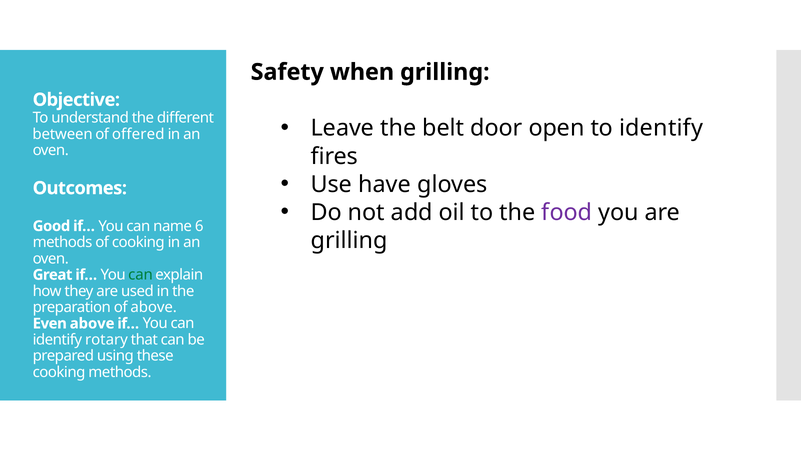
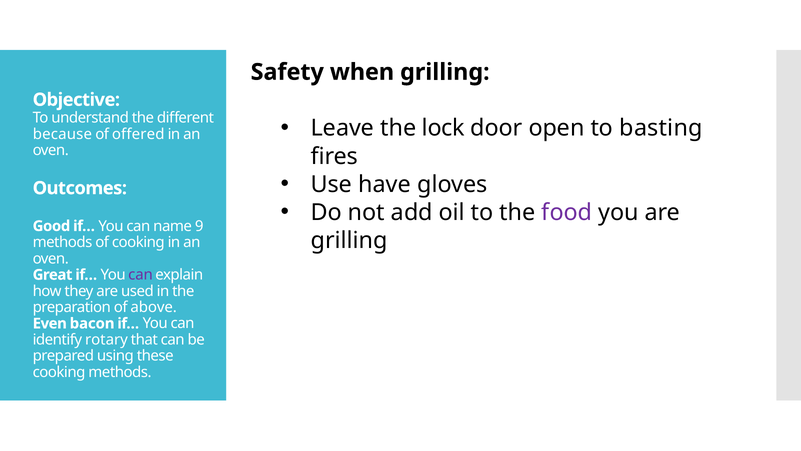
belt: belt -> lock (443, 128)
to identify: identify -> basting (661, 128)
between: between -> because (62, 134)
6: 6 -> 9 (199, 226)
can colour: green -> purple (141, 275)
Even above: above -> bacon (92, 323)
